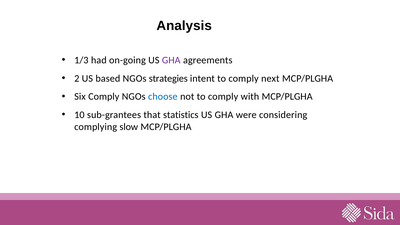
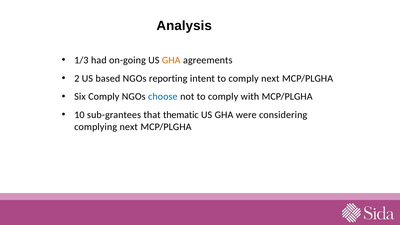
GHA colour: purple -> orange (171, 60)
strategies: strategies -> reporting (168, 78)
statistics: statistics -> thematic (181, 115)
complying slow: slow -> next (129, 127)
